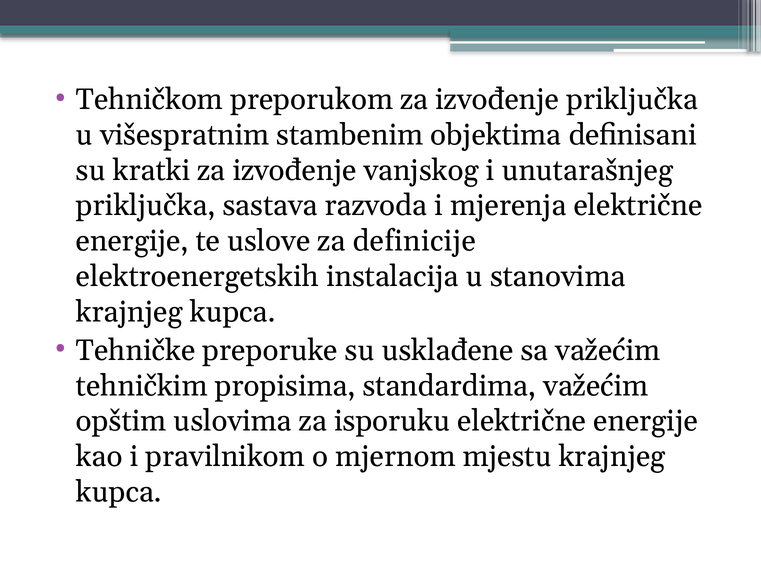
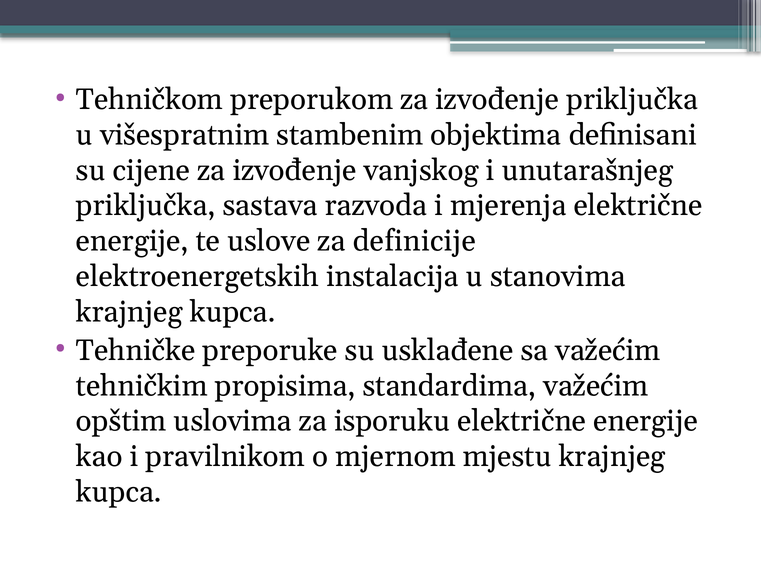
kratki: kratki -> cijene (151, 171)
